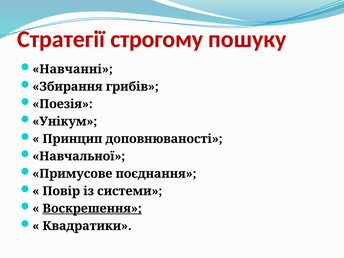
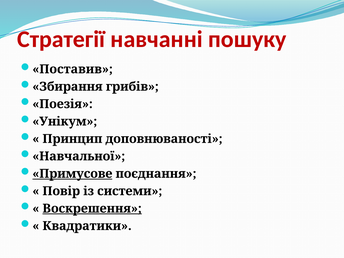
строгому: строгому -> навчанні (157, 39)
Навчанні: Навчанні -> Поставив (73, 69)
Примусове underline: none -> present (72, 174)
